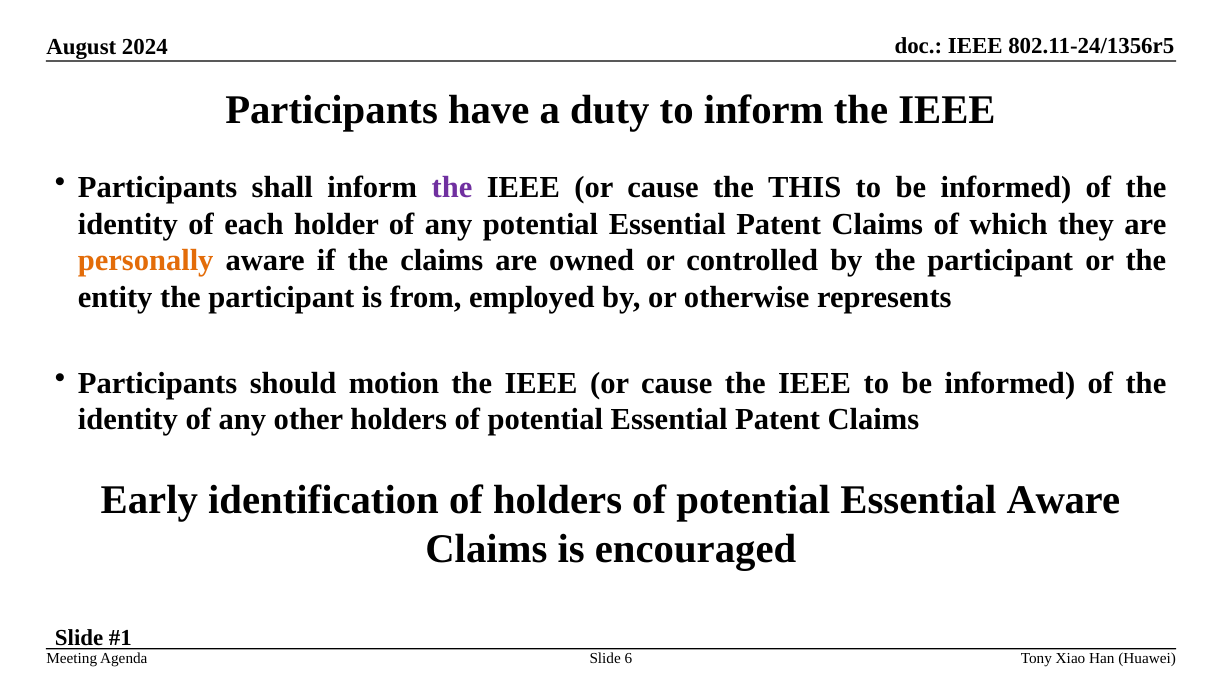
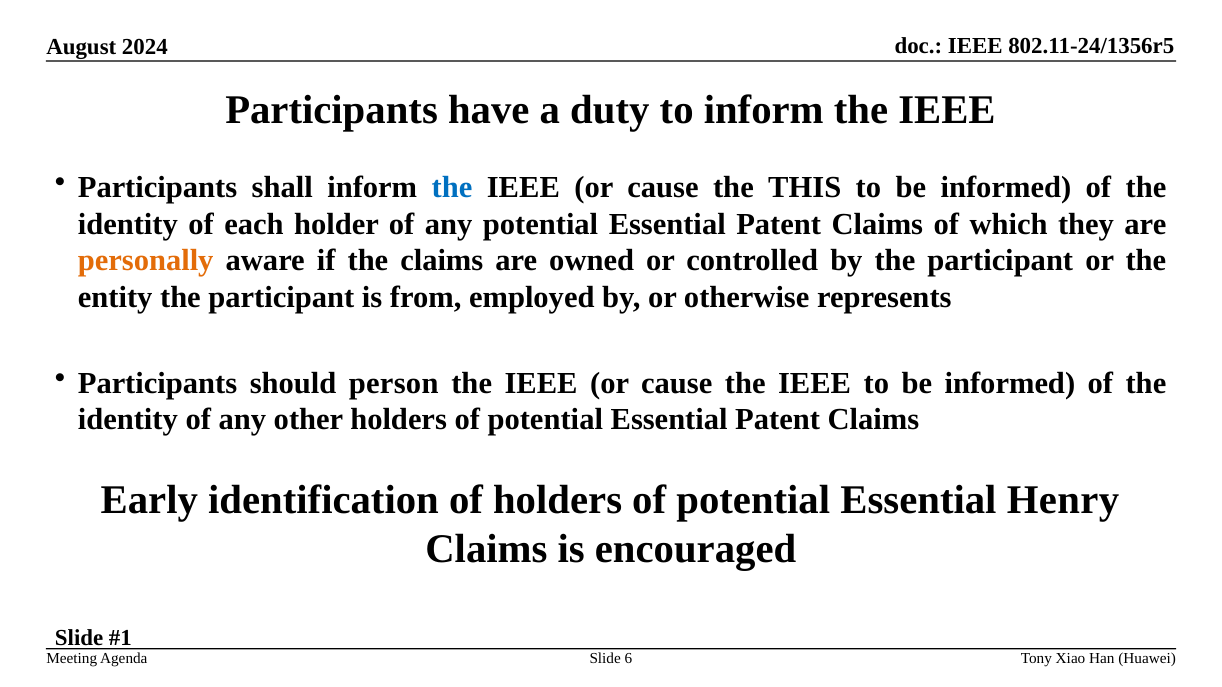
the colour: purple -> blue (452, 188)
motion: motion -> person (394, 383)
Essential Aware: Aware -> Henry (1063, 500)
